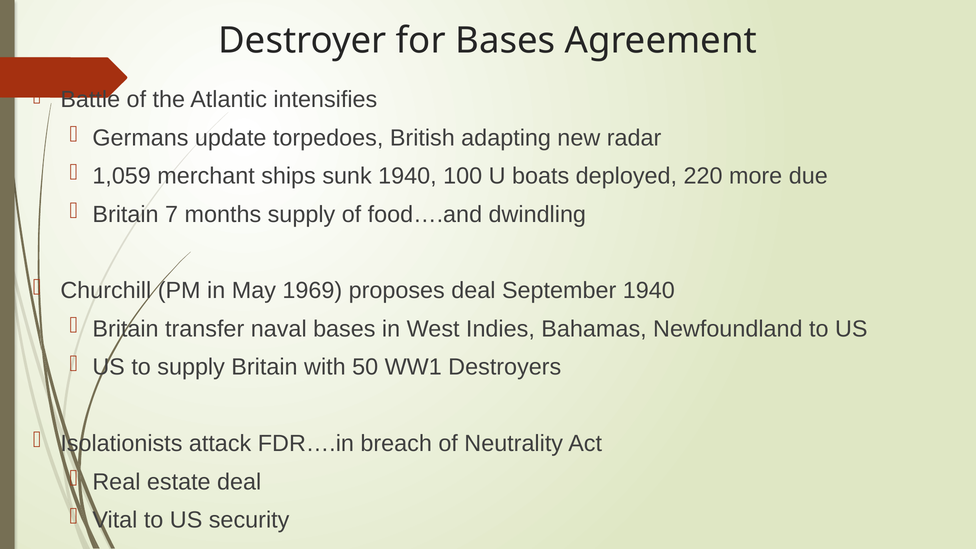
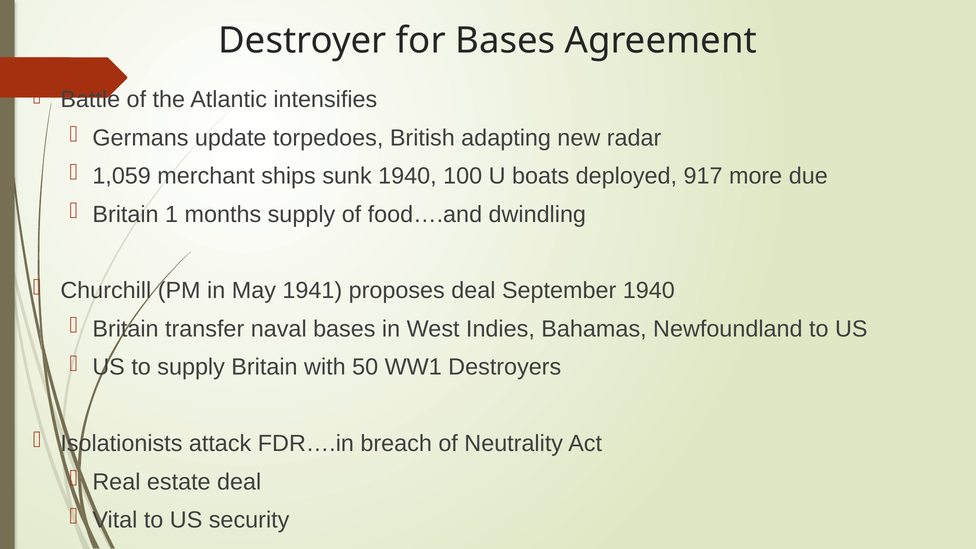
220: 220 -> 917 (703, 176)
7: 7 -> 1 (172, 214)
1969: 1969 -> 1941 (312, 291)
